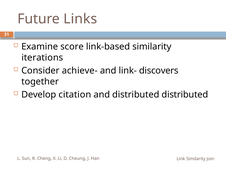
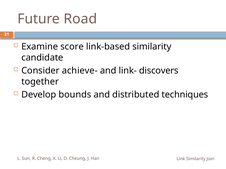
Links: Links -> Road (80, 19)
iterations: iterations -> candidate (42, 58)
citation: citation -> bounds (75, 95)
distributed distributed: distributed -> techniques (185, 95)
